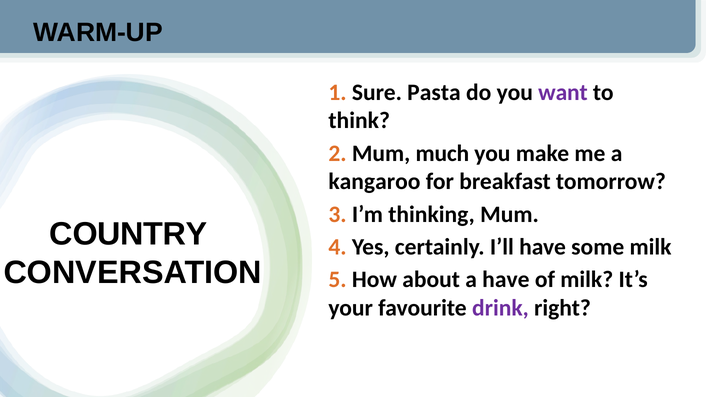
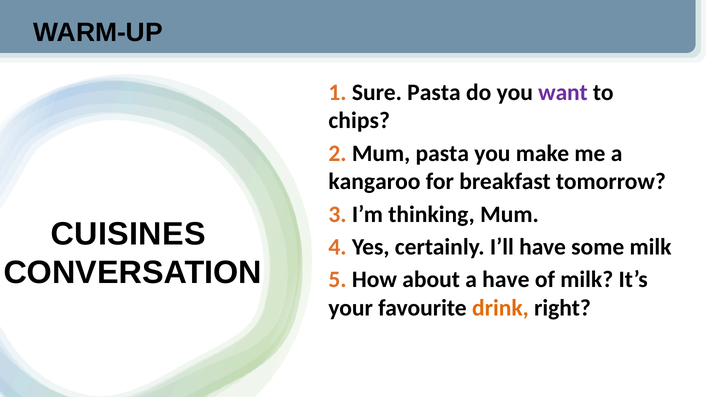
think: think -> chips (359, 121)
Mum much: much -> pasta (442, 153)
COUNTRY: COUNTRY -> CUISINES (128, 234)
drink colour: purple -> orange (500, 308)
